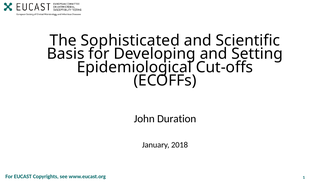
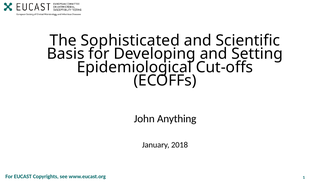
Duration: Duration -> Anything (177, 118)
